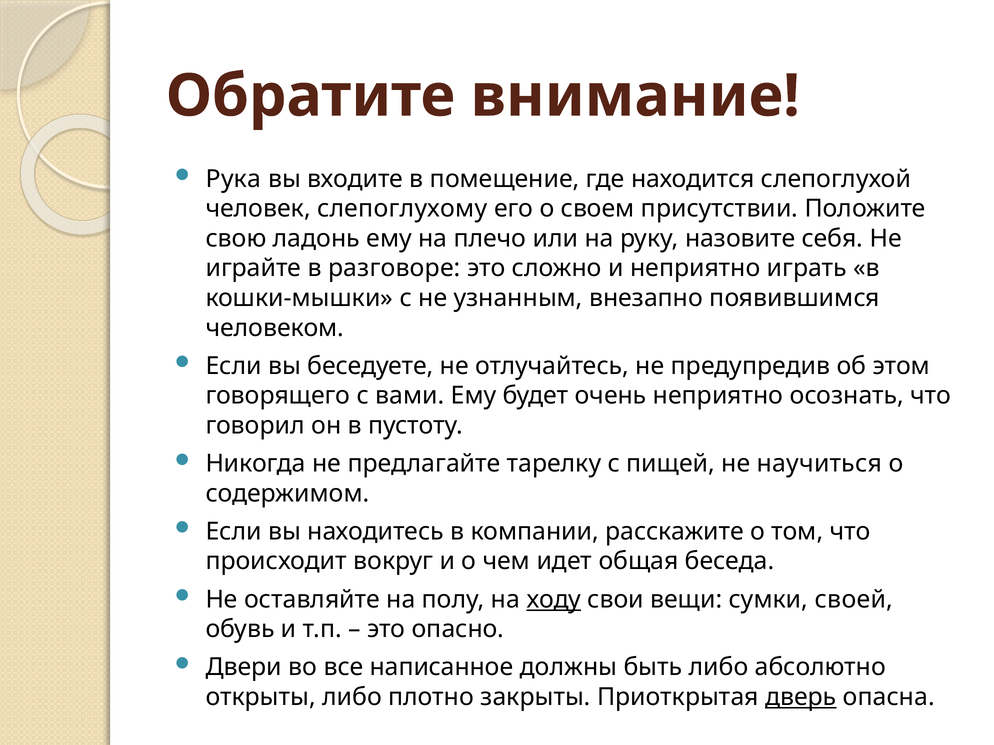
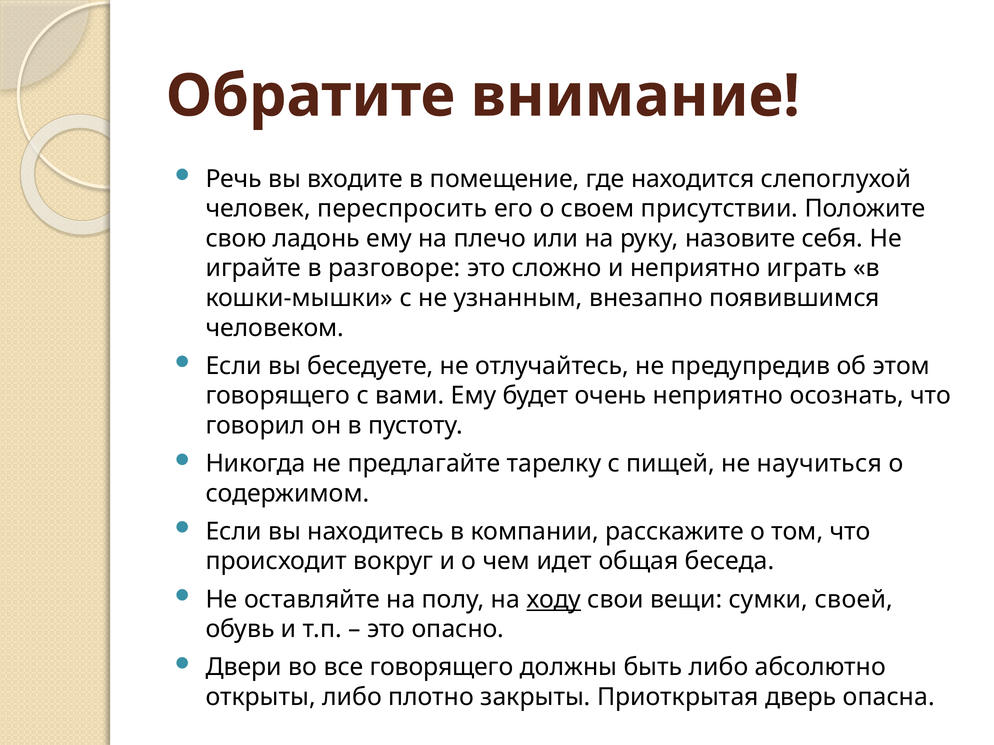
Рука: Рука -> Речь (234, 179)
слепоглухому: слепоглухому -> переспросить (402, 209)
все написанное: написанное -> говорящего (442, 668)
дверь underline: present -> none (801, 698)
